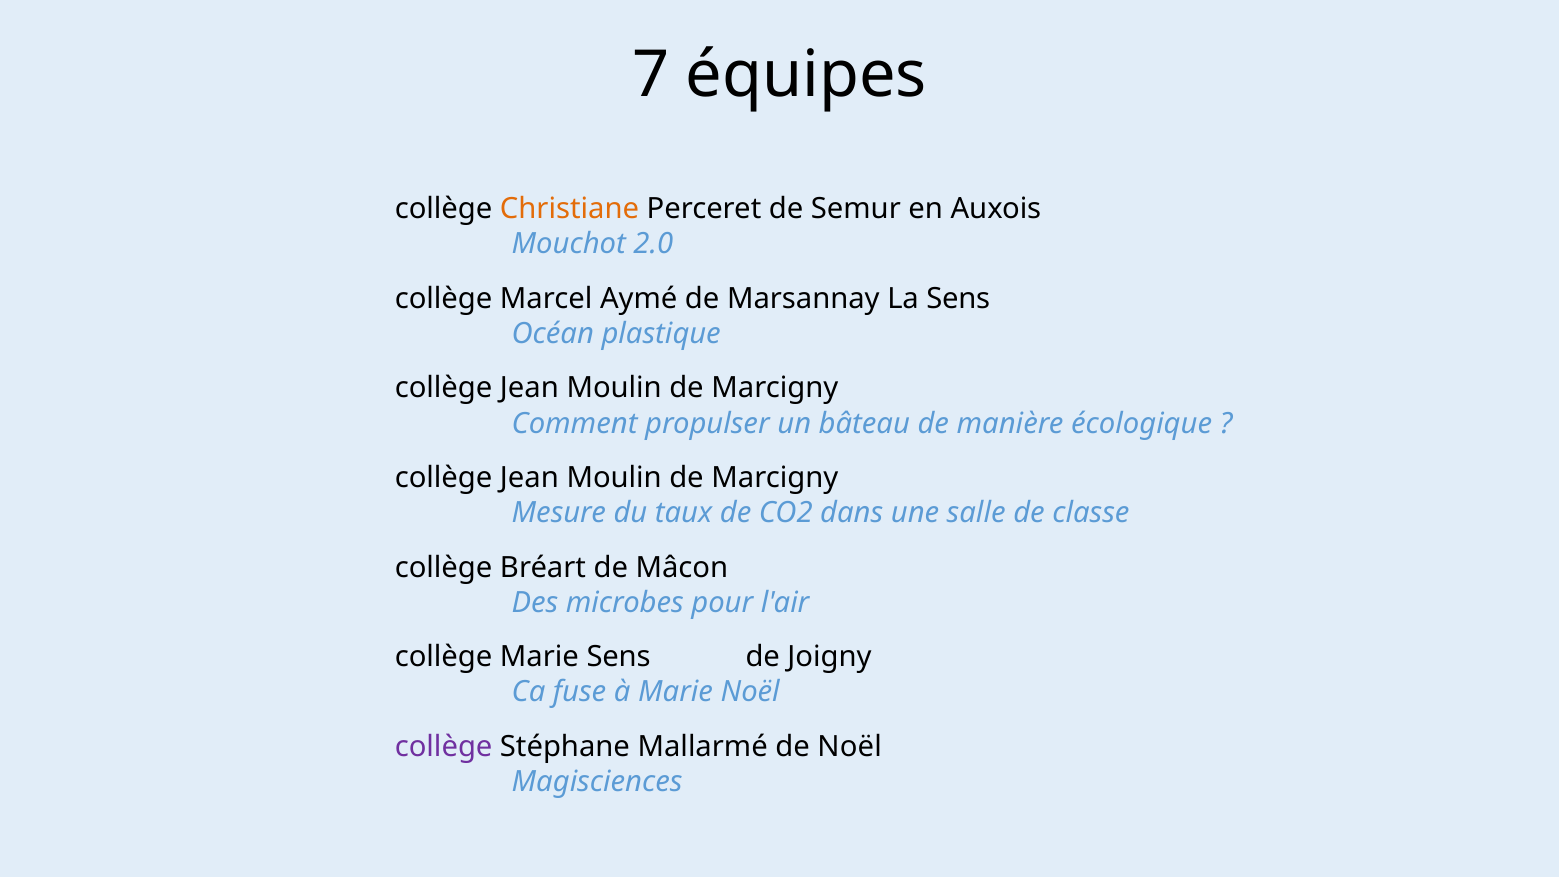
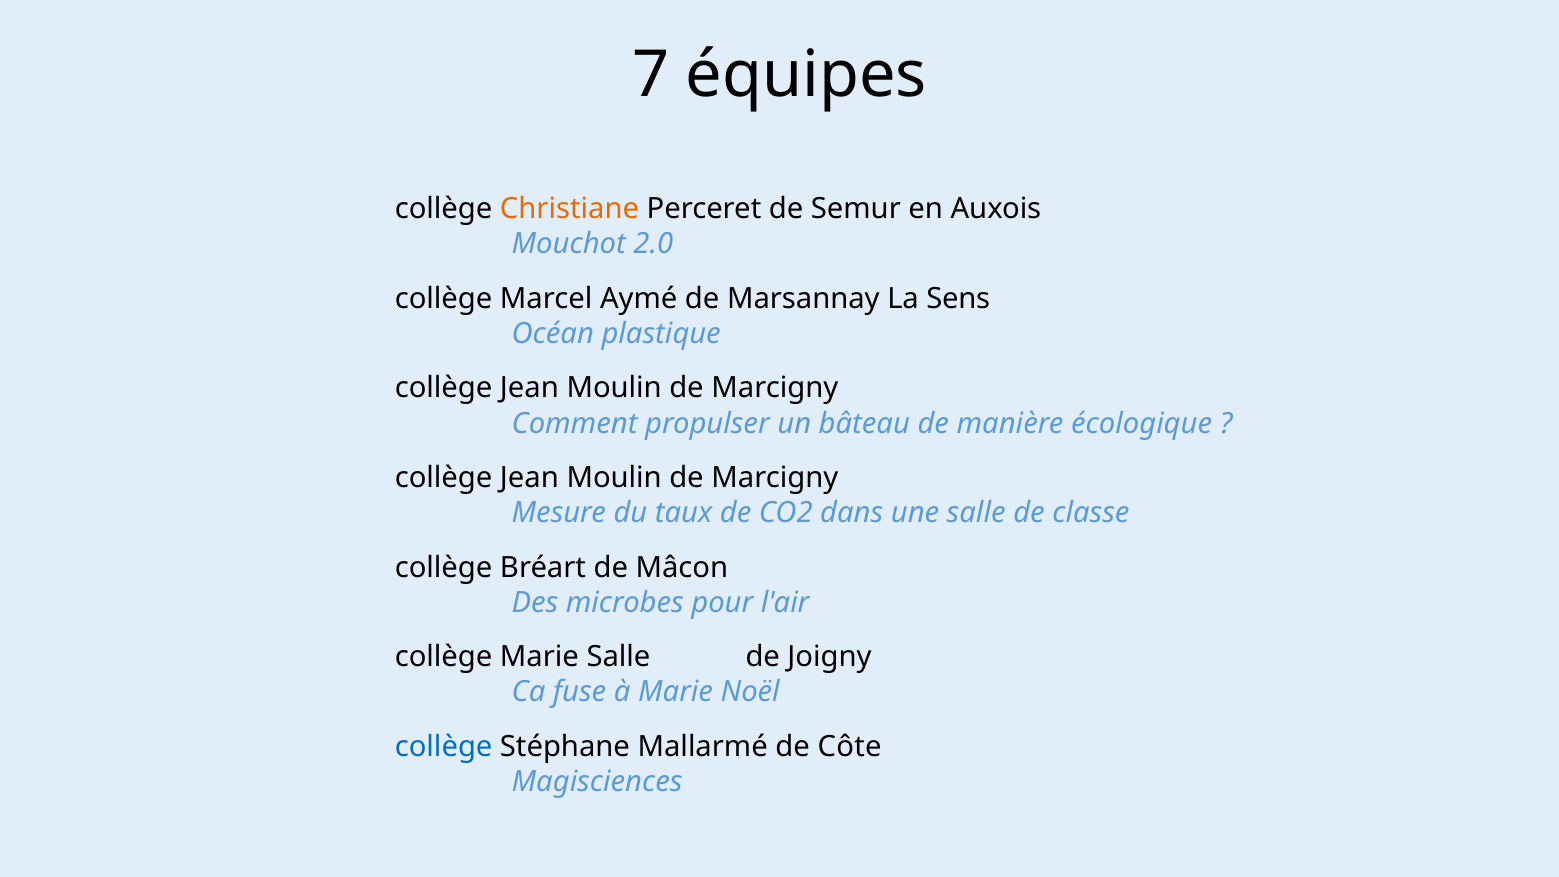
Marie Sens: Sens -> Salle (619, 657)
collège colour: purple -> blue (444, 747)
de Noël: Noël -> Côte (850, 747)
